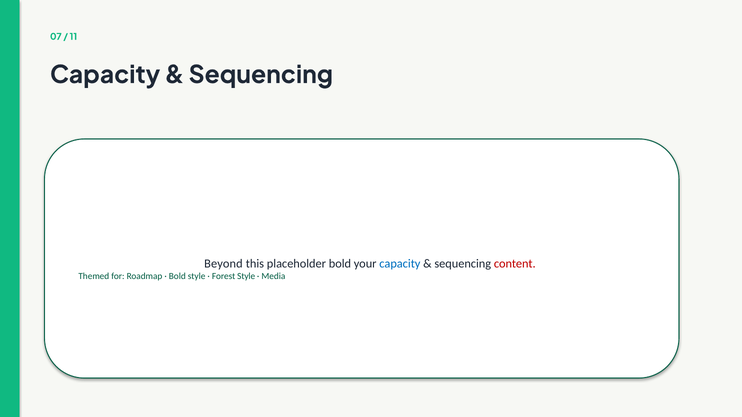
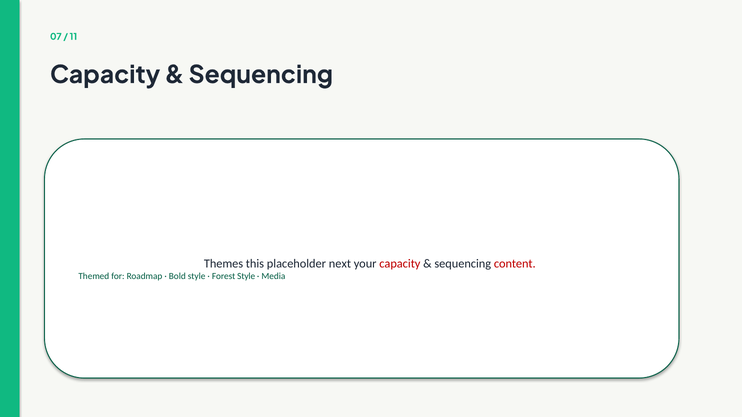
Beyond: Beyond -> Themes (224, 264)
placeholder bold: bold -> next (340, 264)
capacity colour: blue -> red (400, 264)
